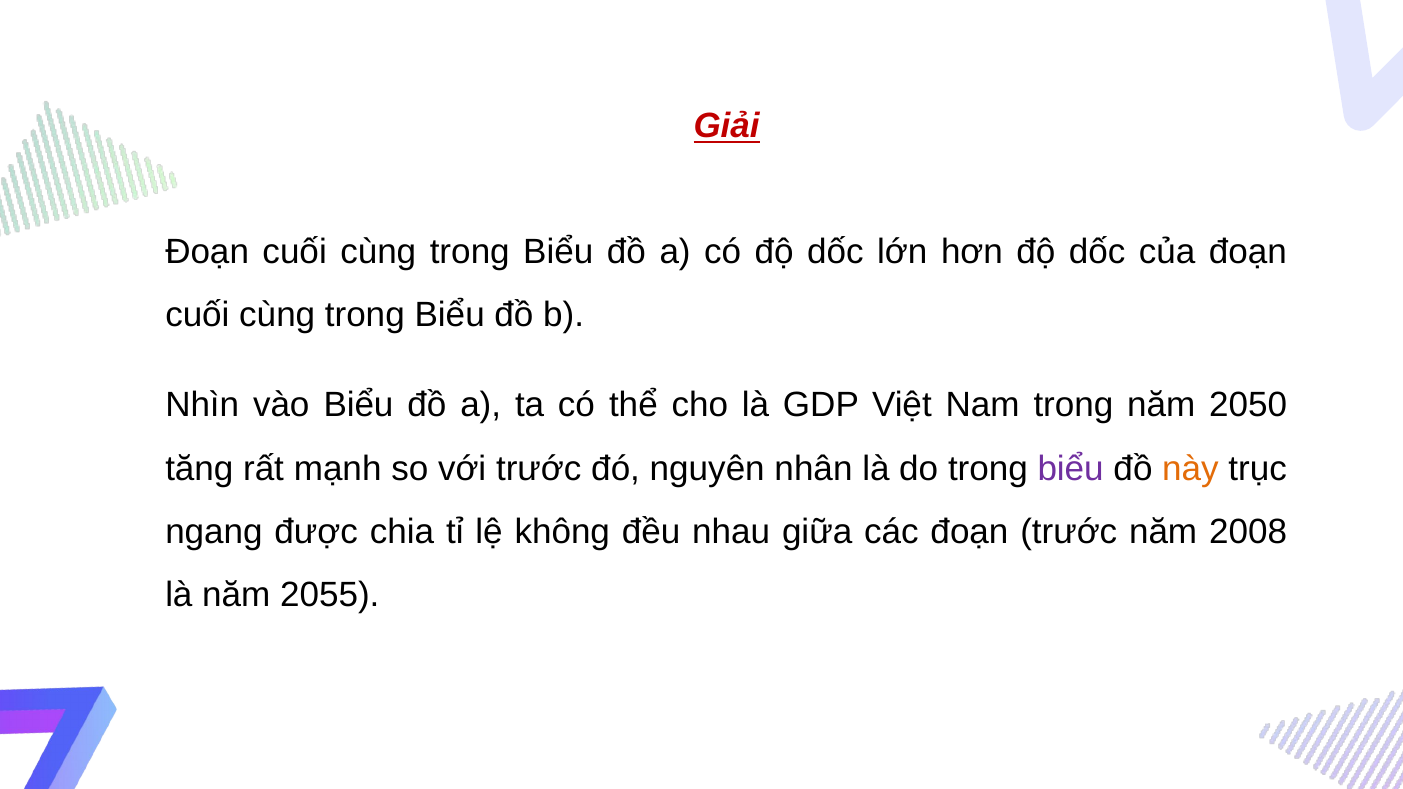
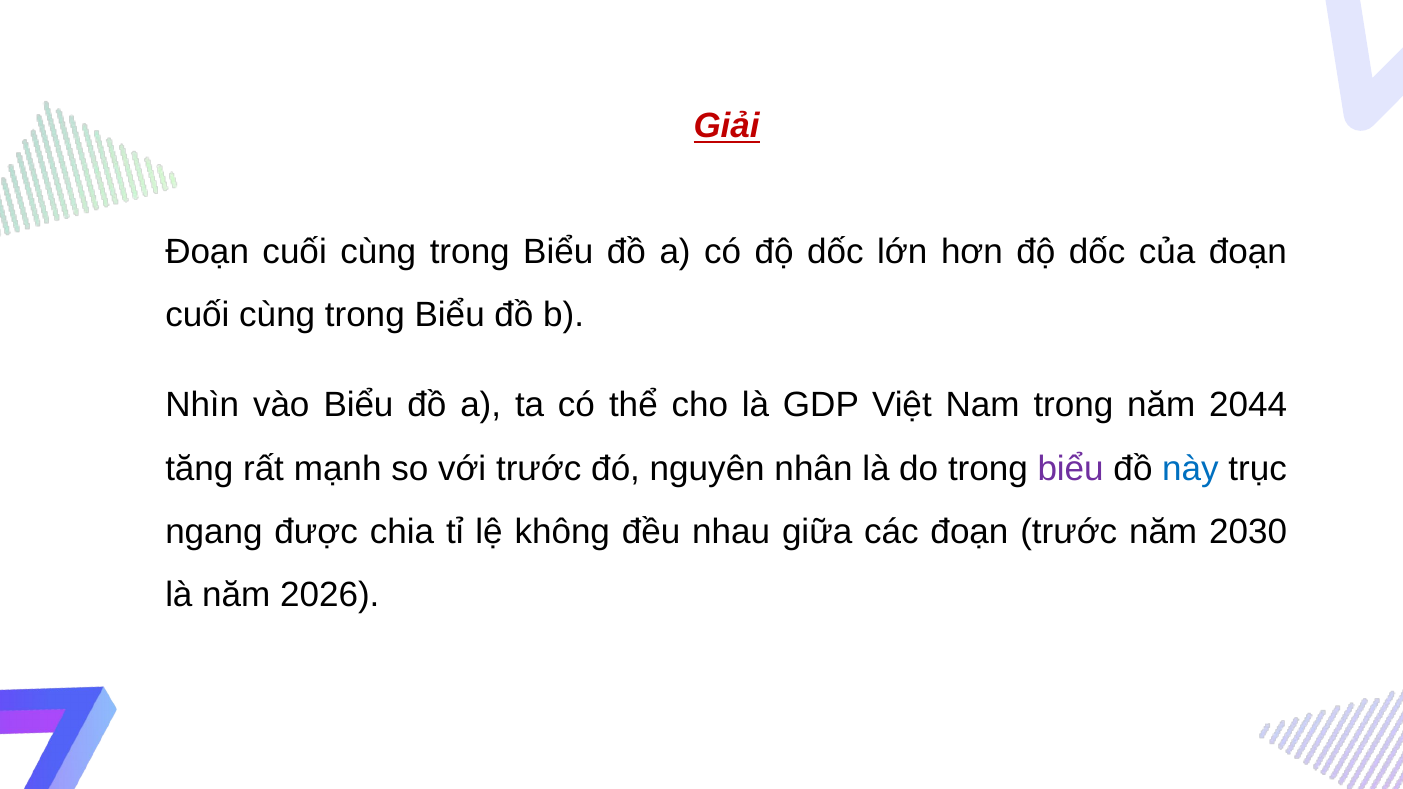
2050: 2050 -> 2044 (1248, 406)
này colour: orange -> blue (1190, 469)
2008: 2008 -> 2030 (1248, 532)
2055: 2055 -> 2026 (330, 595)
